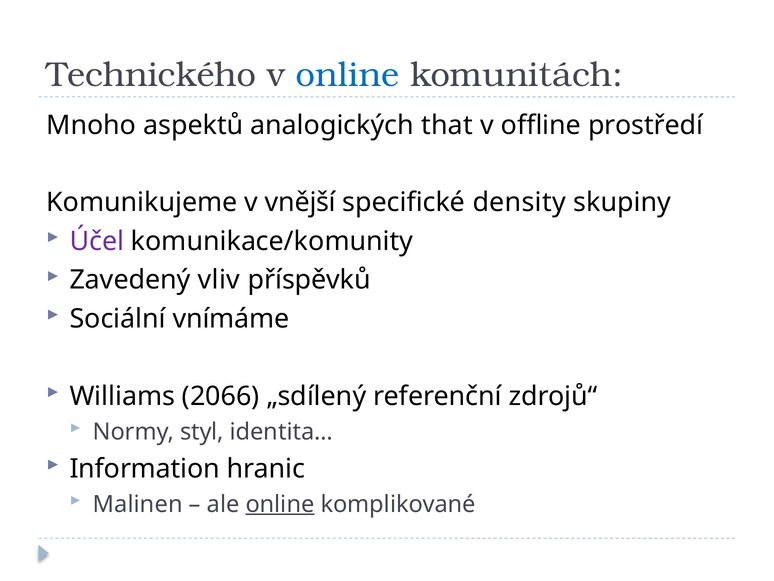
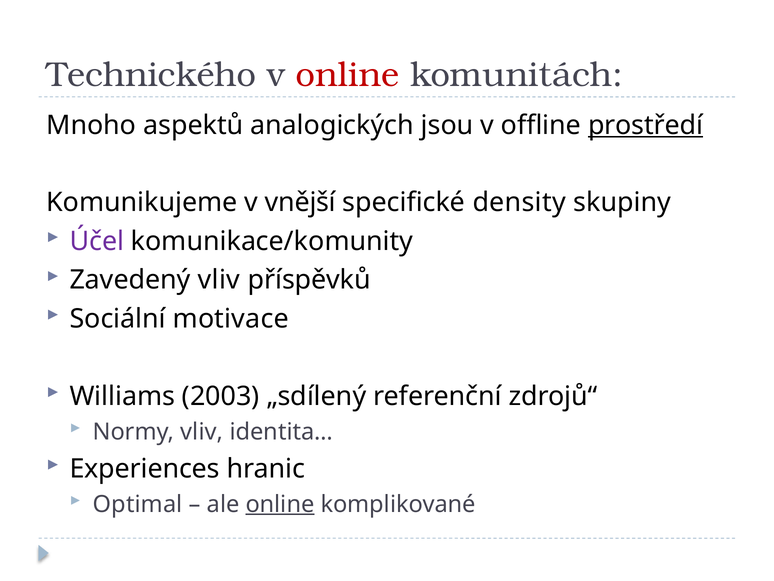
online colour: blue -> red (348, 75)
that: that -> jsou (447, 125)
prostředí underline: none -> present (646, 125)
vnímáme: vnímáme -> motivace (231, 319)
2066: 2066 -> 2003 (221, 396)
Normy styl: styl -> vliv (202, 431)
Information: Information -> Experiences (145, 468)
Malinen: Malinen -> Optimal (138, 504)
